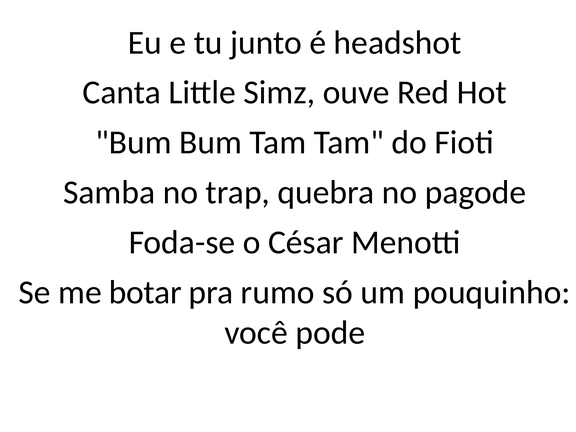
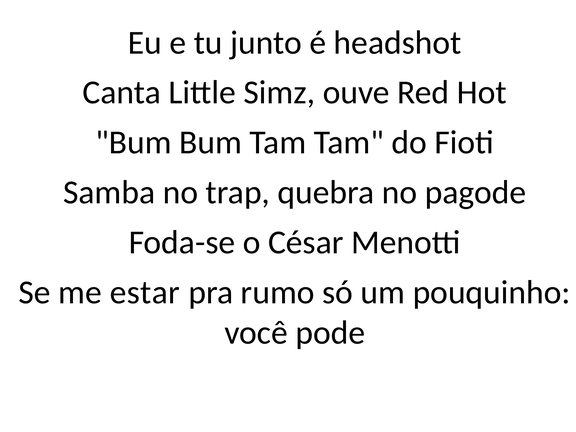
botar: botar -> estar (145, 292)
